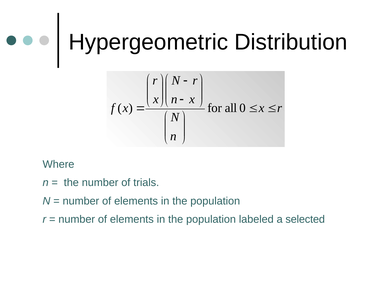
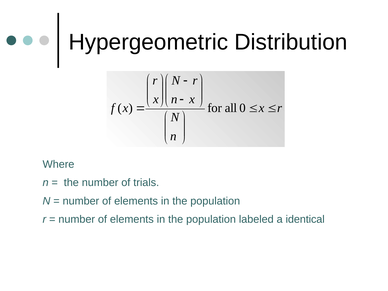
selected: selected -> identical (305, 219)
